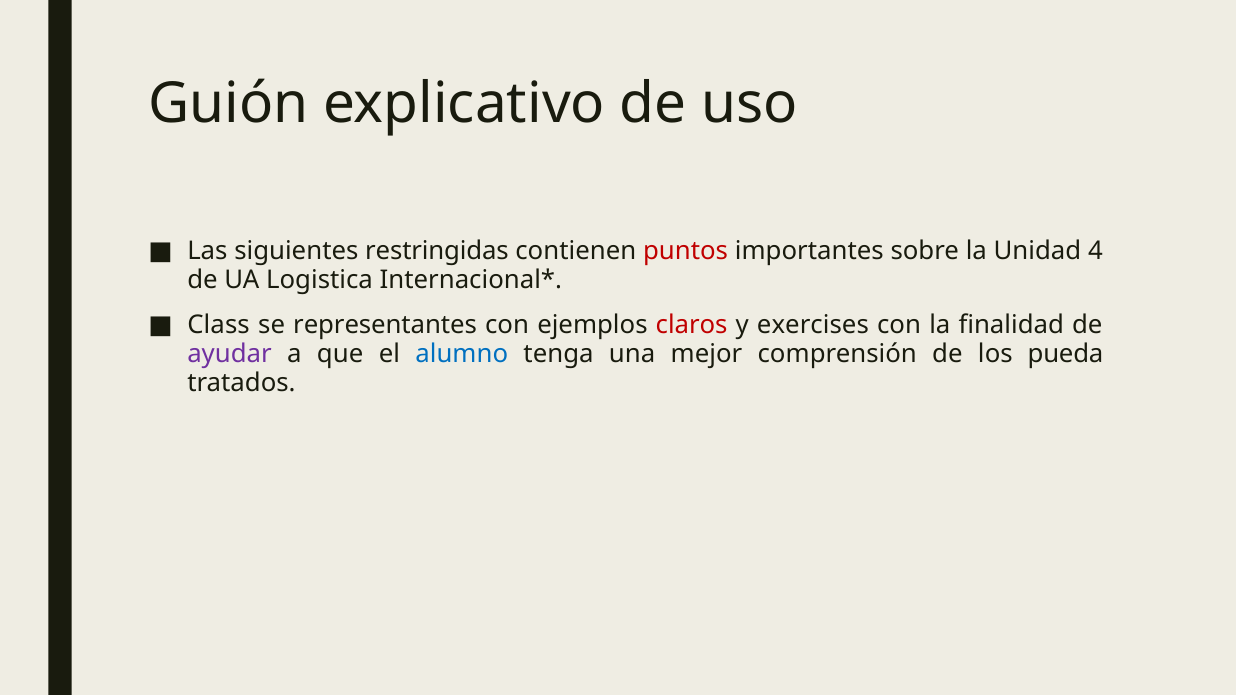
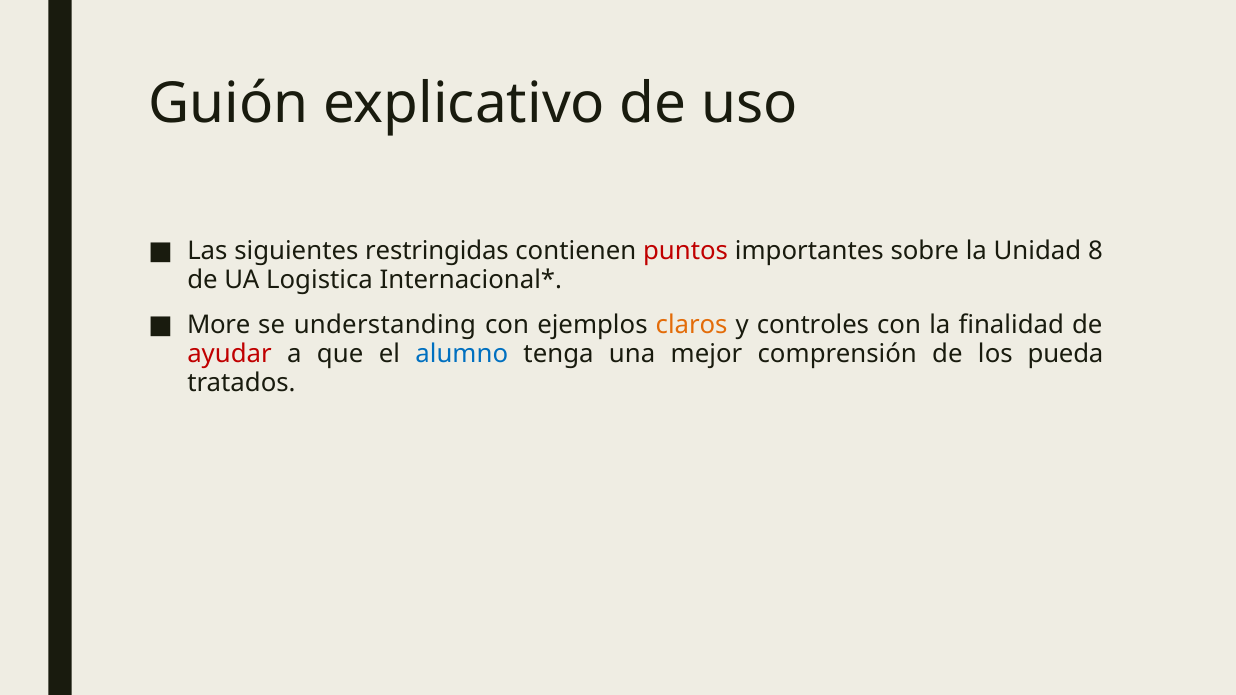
4: 4 -> 8 (1095, 251)
Class: Class -> More (219, 325)
representantes: representantes -> understanding (385, 325)
claros colour: red -> orange (692, 325)
exercises: exercises -> controles (813, 325)
ayudar colour: purple -> red (230, 354)
